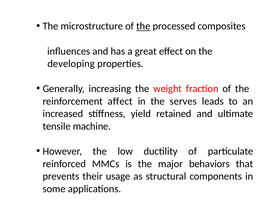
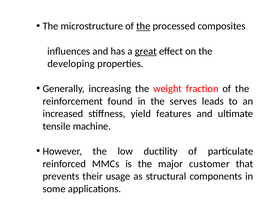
great underline: none -> present (146, 51)
affect: affect -> found (120, 101)
retained: retained -> features (174, 113)
behaviors: behaviors -> customer (209, 163)
